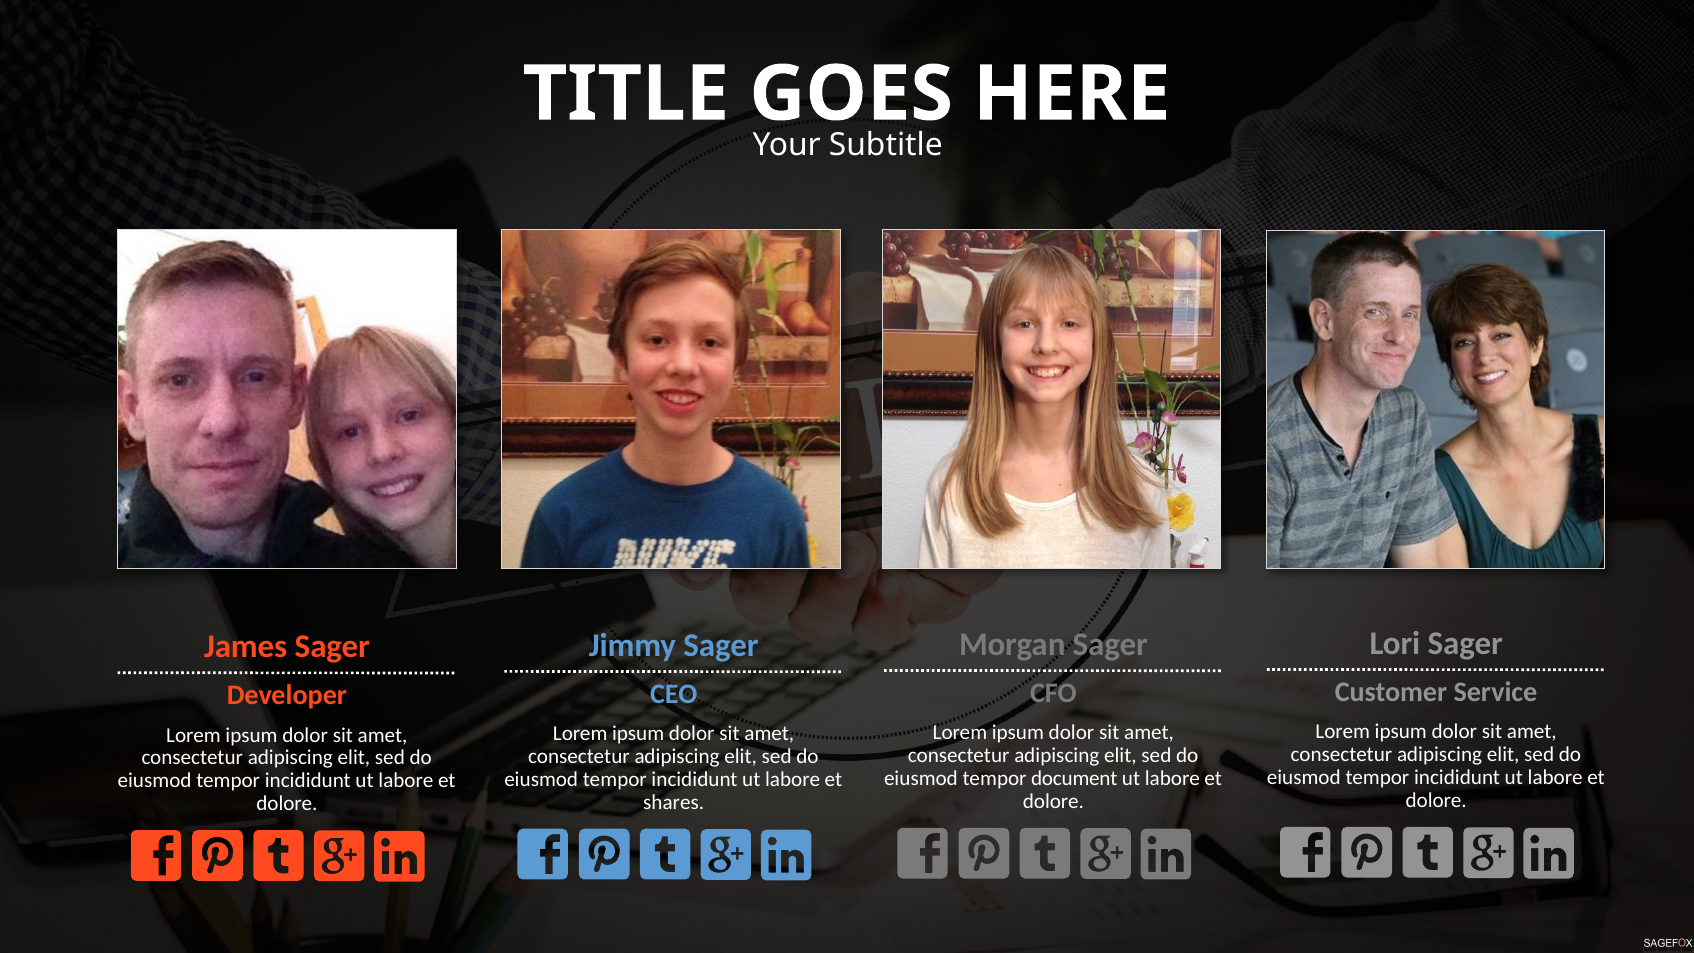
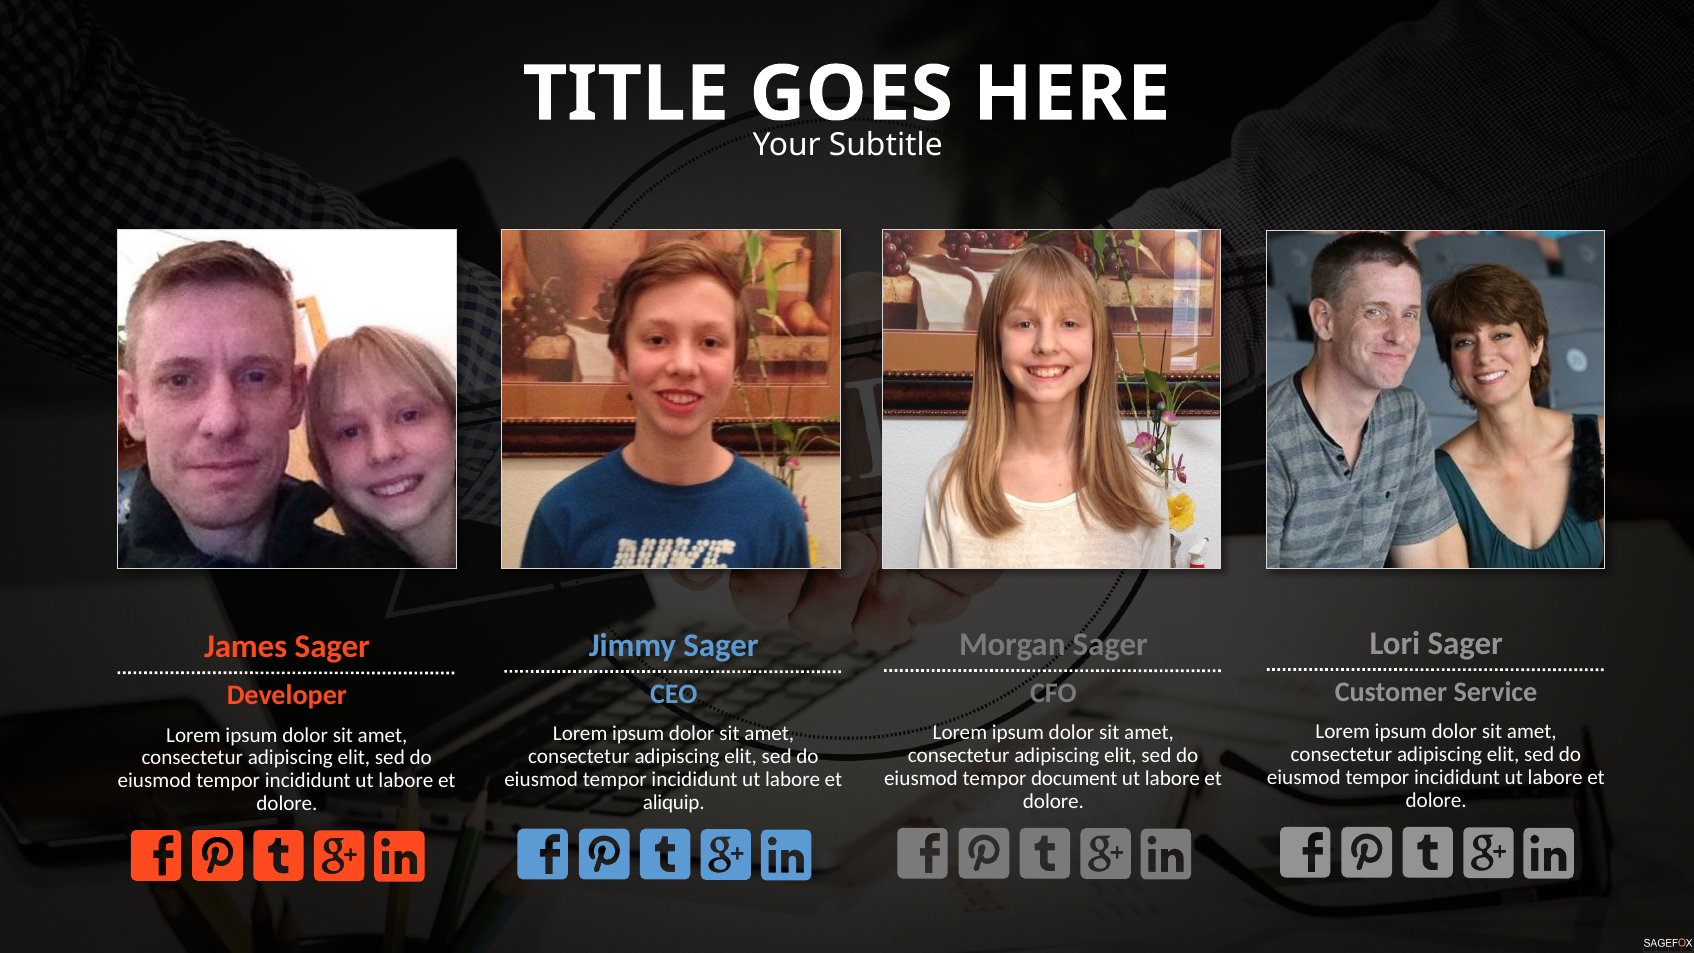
shares: shares -> aliquip (674, 802)
